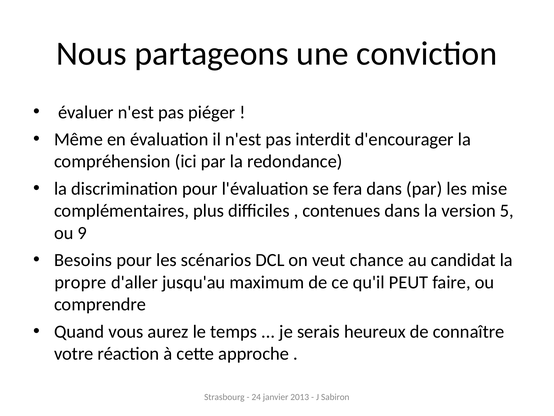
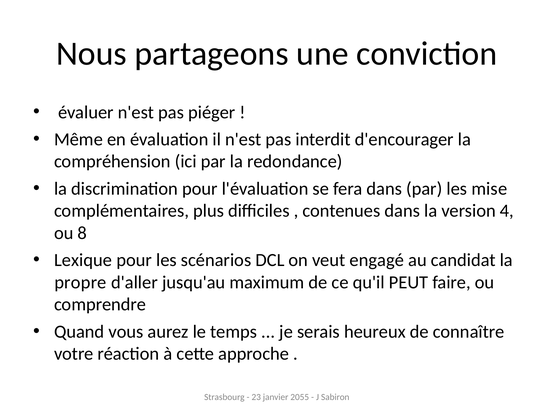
5: 5 -> 4 (507, 211)
9: 9 -> 8 (82, 233)
Besoins: Besoins -> Lexique (83, 260)
chance: chance -> engagé (377, 260)
24: 24 -> 23 (256, 397)
2013: 2013 -> 2055 (300, 397)
